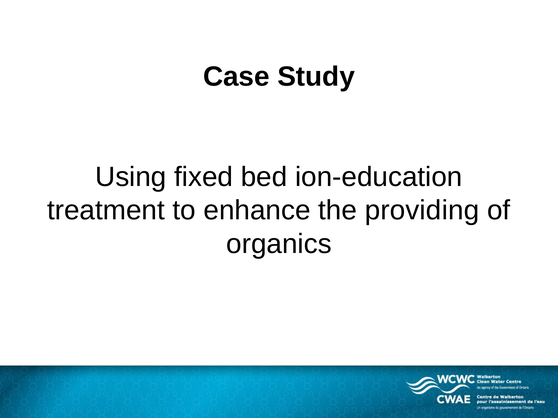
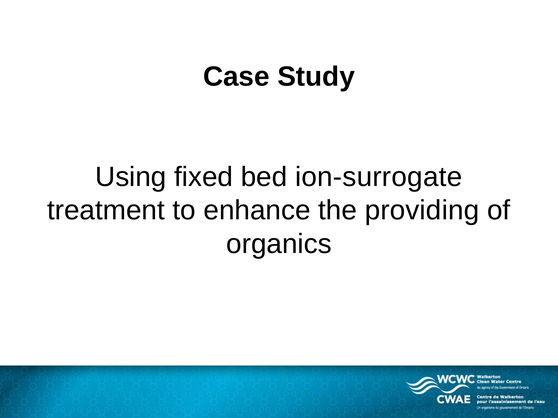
ion-education: ion-education -> ion-surrogate (379, 177)
